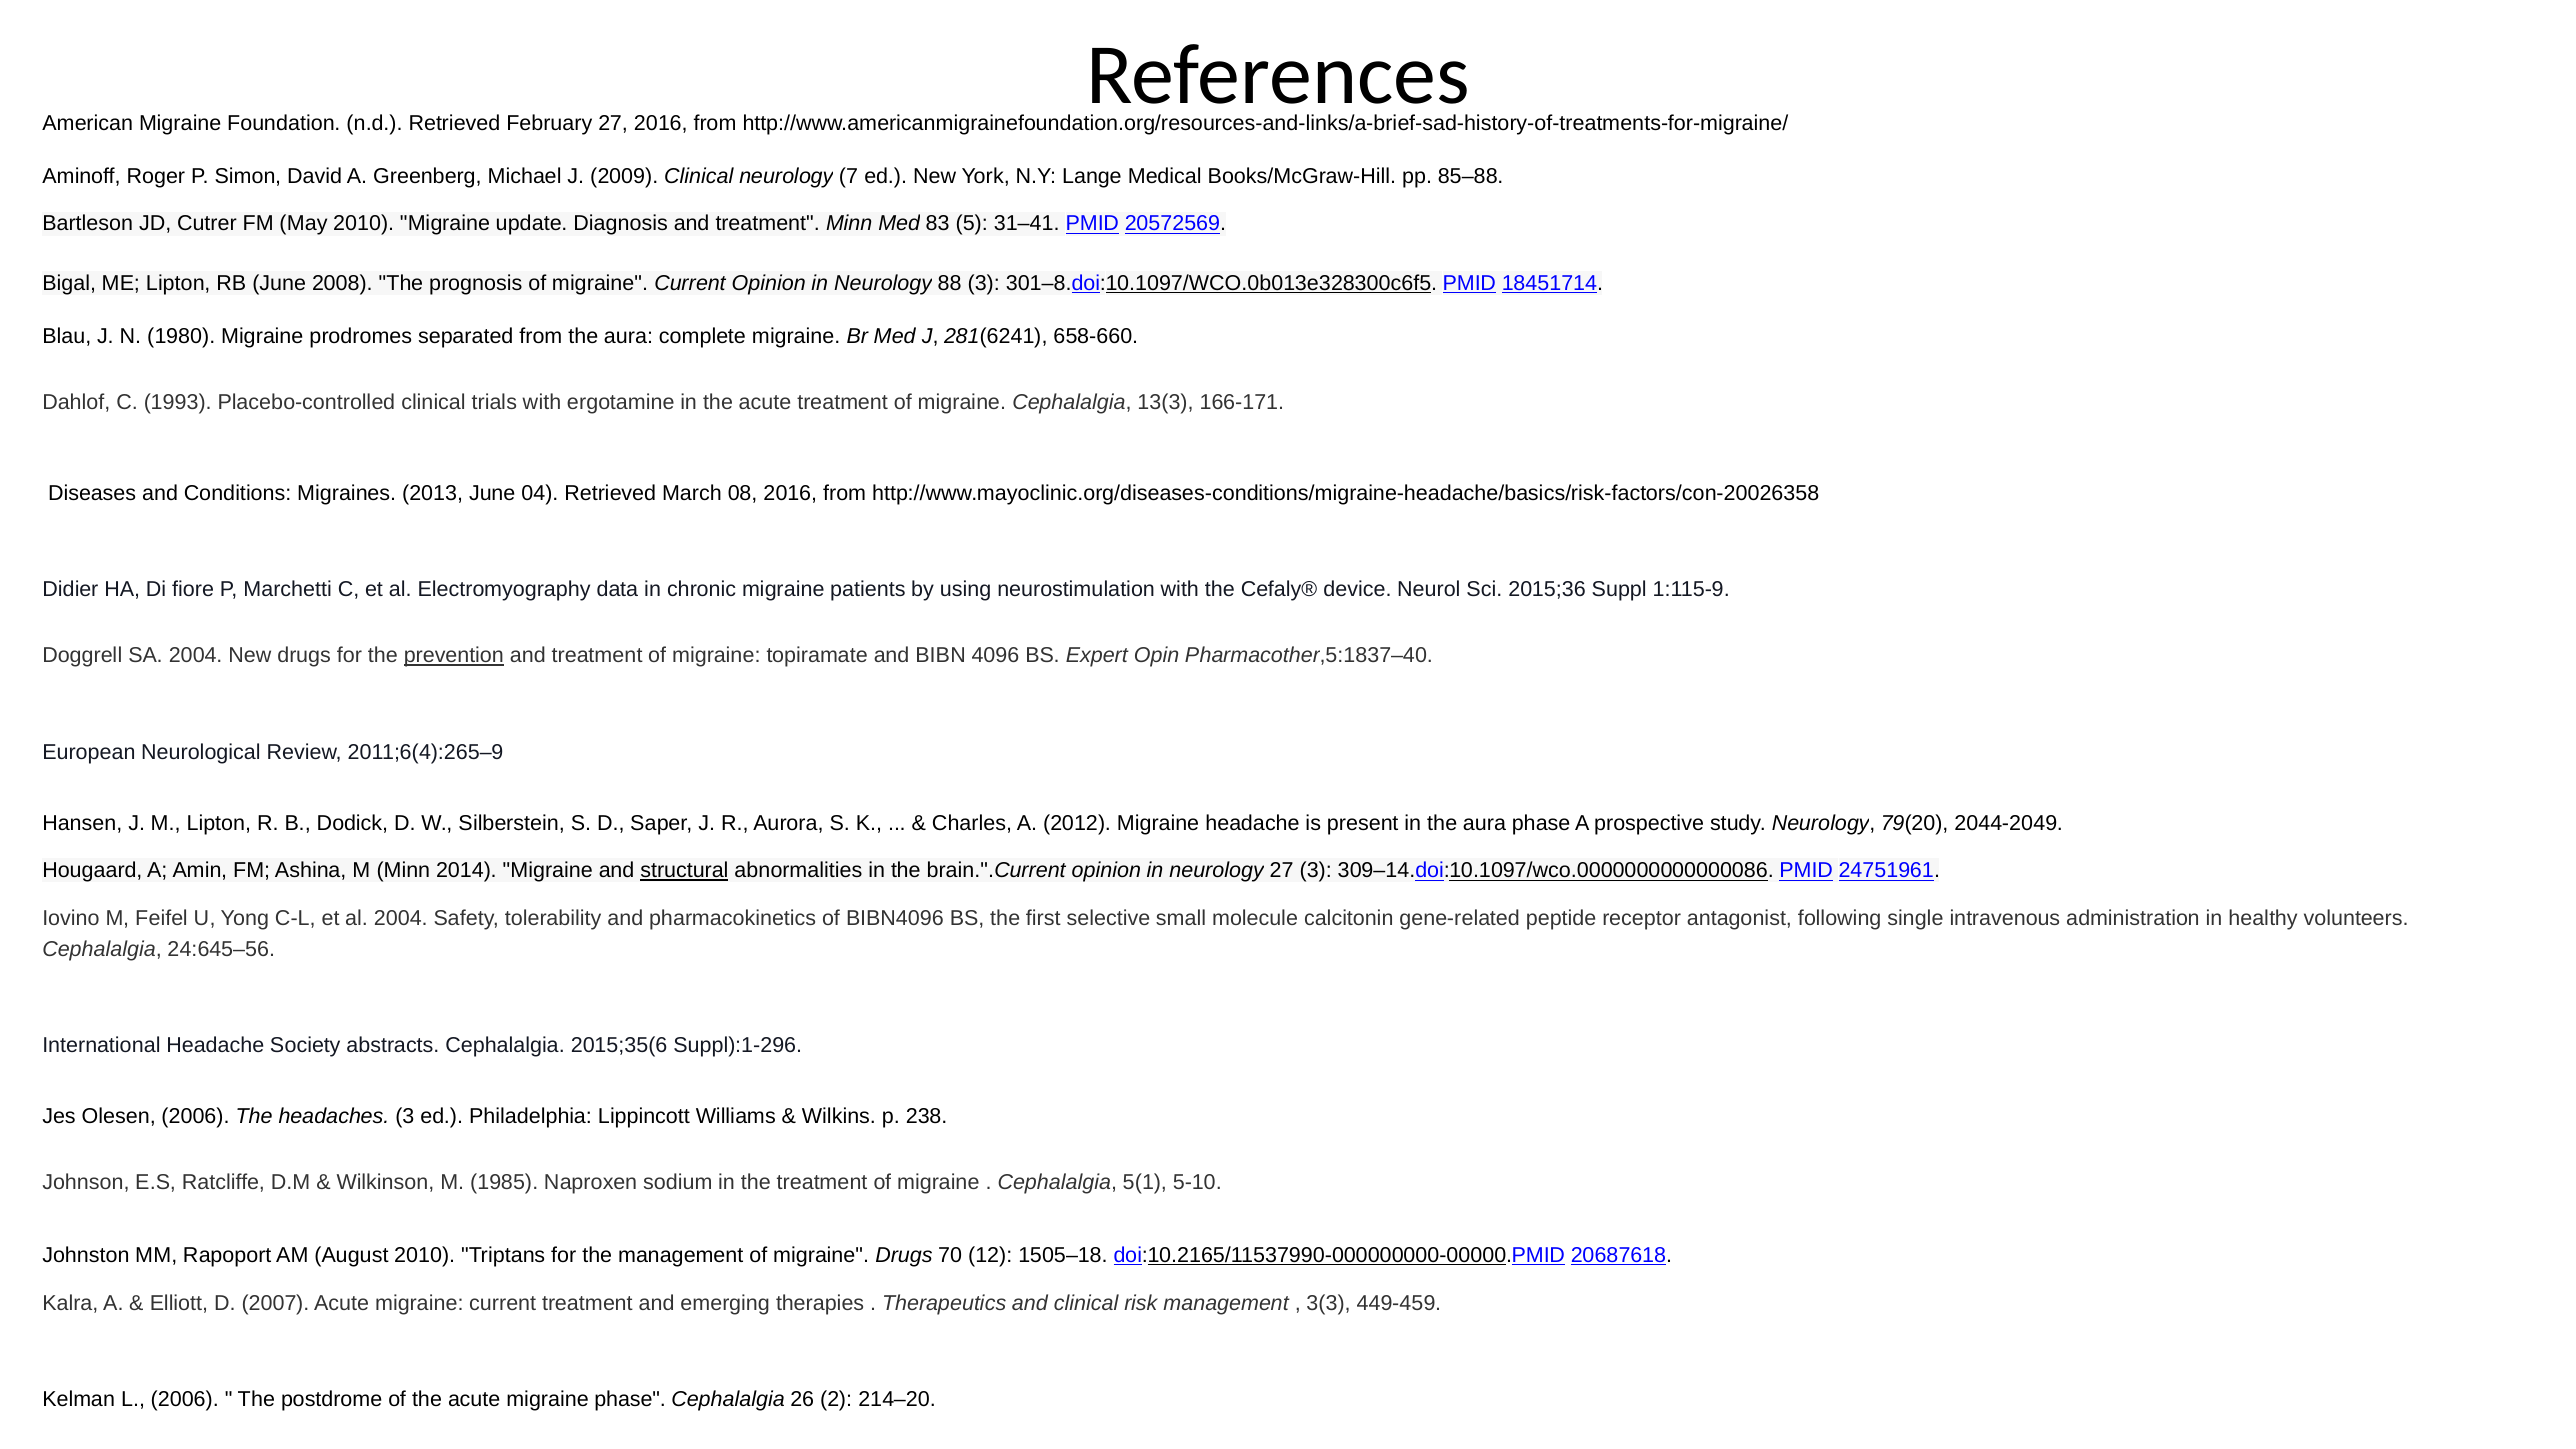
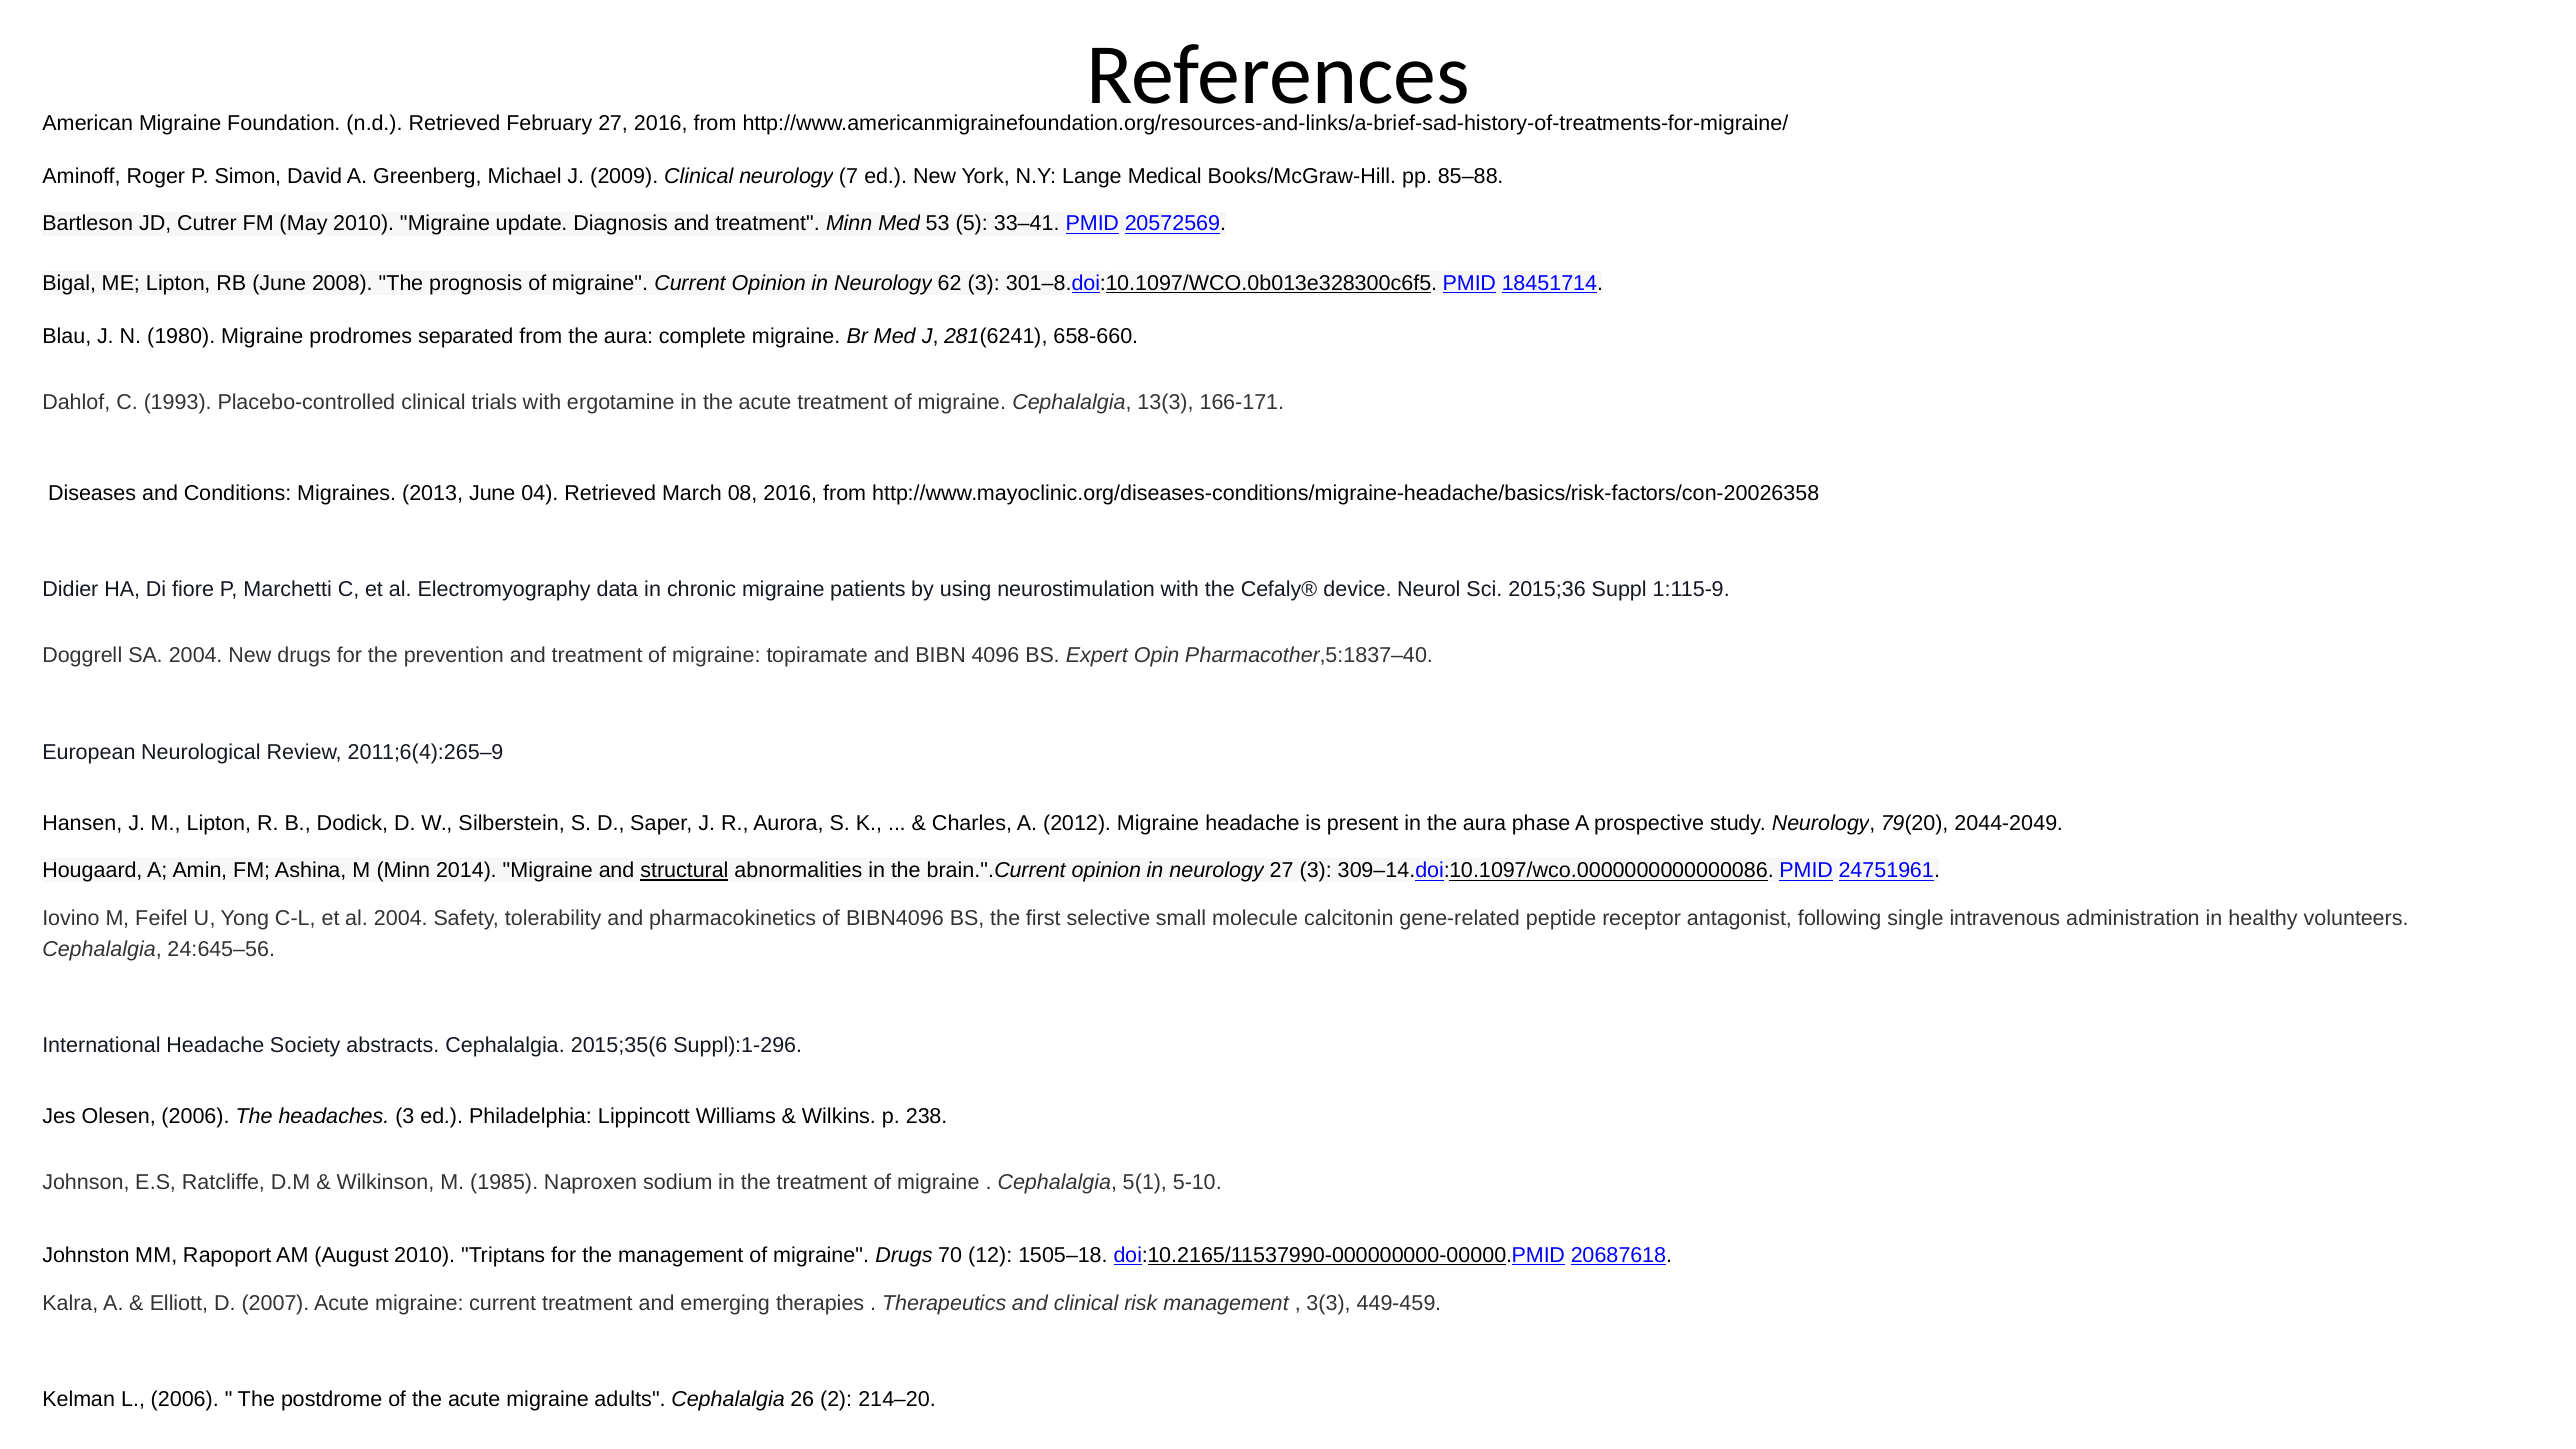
83: 83 -> 53 (938, 224)
31–41: 31–41 -> 33–41 (1027, 224)
88: 88 -> 62 (950, 283)
prevention underline: present -> none (454, 656)
migraine phase: phase -> adults (630, 1400)
